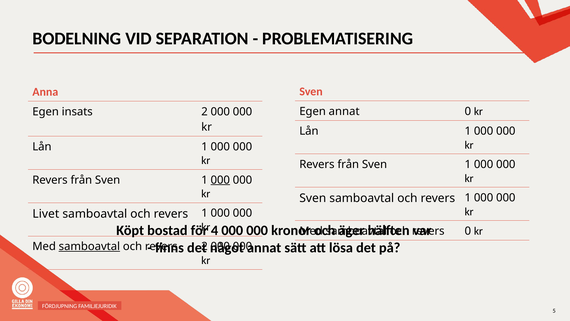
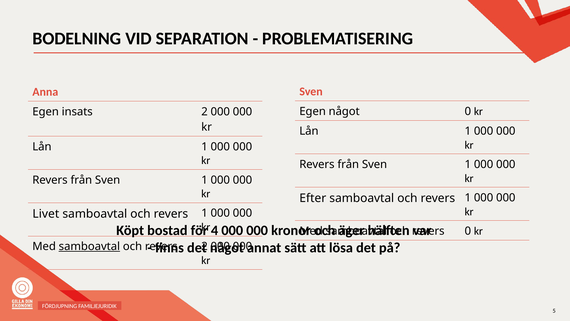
Egen annat: annat -> något (344, 111)
000 underline: present -> none (220, 180)
Sven: Sven -> Efter (313, 198)
